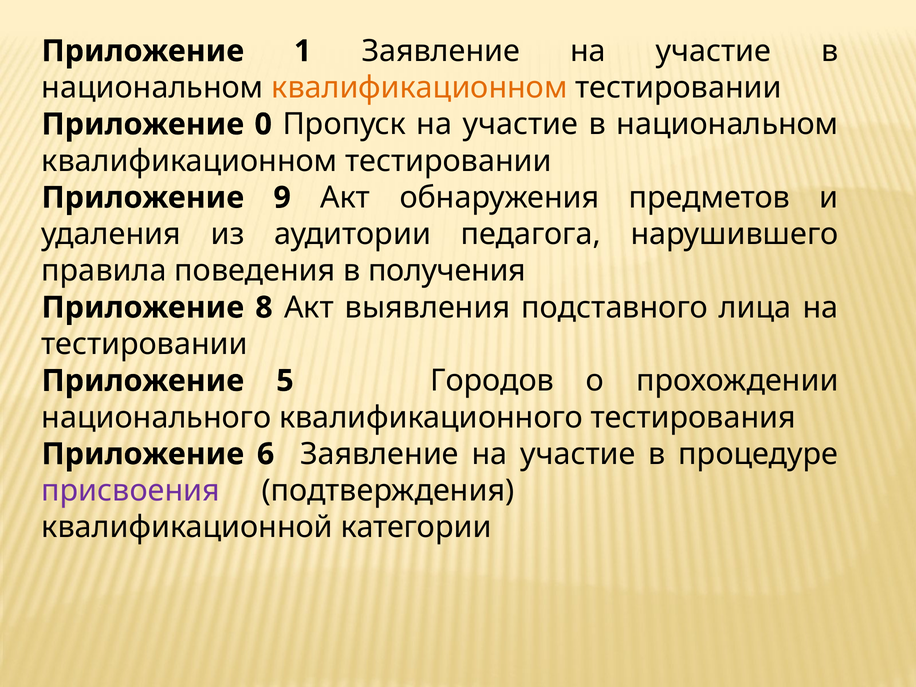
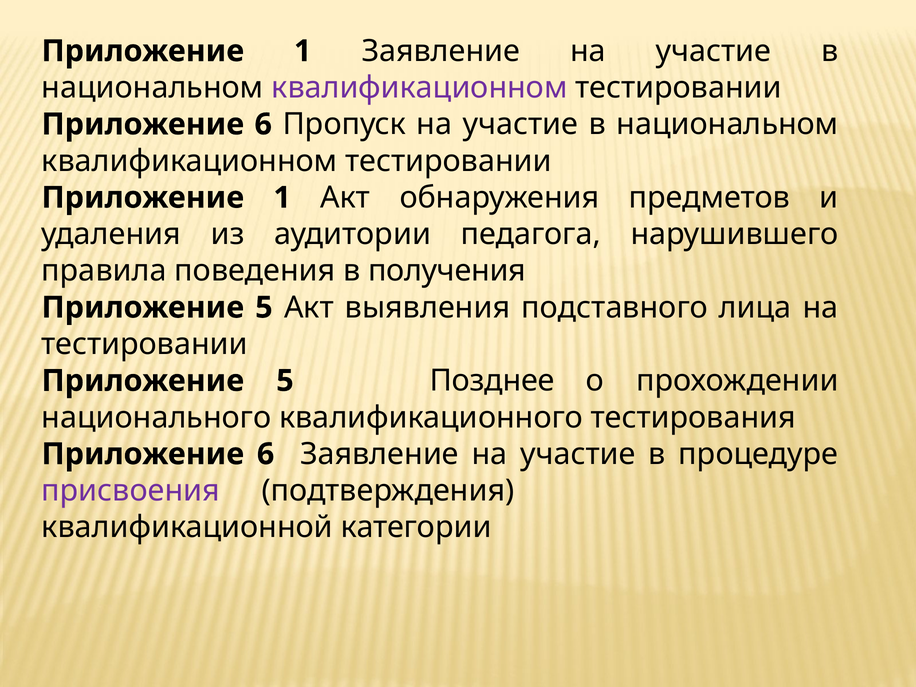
квалификационном colour: orange -> purple (419, 88)
0: 0 -> 6 (263, 124)
9: 9 -> 1 (282, 198)
8: 8 -> 5 (264, 308)
Городов: Городов -> Позднее (492, 381)
